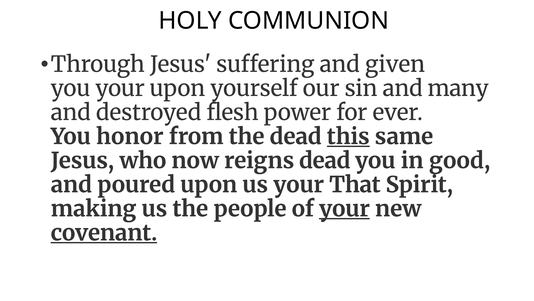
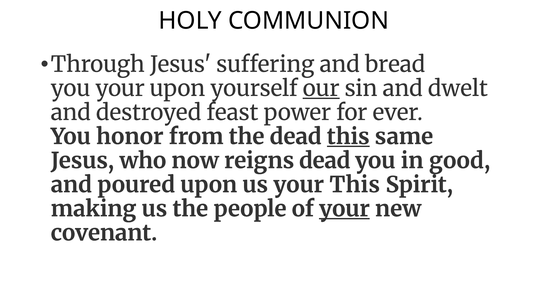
given: given -> bread (395, 64)
our underline: none -> present (321, 88)
many: many -> dwelt (458, 88)
flesh: flesh -> feast (232, 112)
your That: That -> This (355, 185)
covenant underline: present -> none (104, 233)
